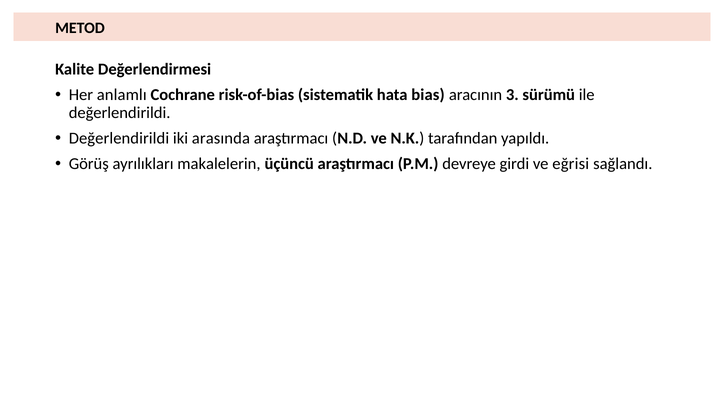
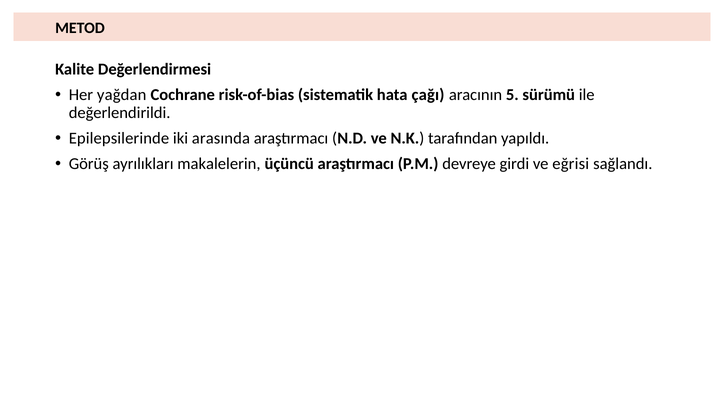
anlamlı: anlamlı -> yağdan (122, 95)
bias: bias -> çağı (428, 95)
3: 3 -> 5 (512, 95)
Değerlendirildi: Değerlendirildi -> Epilepsilerinde (119, 138)
